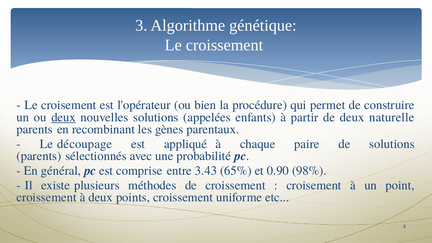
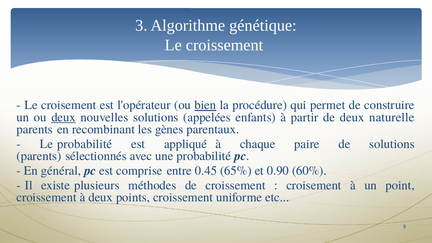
bien underline: none -> present (205, 105)
Le découpage: découpage -> probabilité (85, 144)
3.43: 3.43 -> 0.45 (206, 171)
98%: 98% -> 60% (309, 171)
